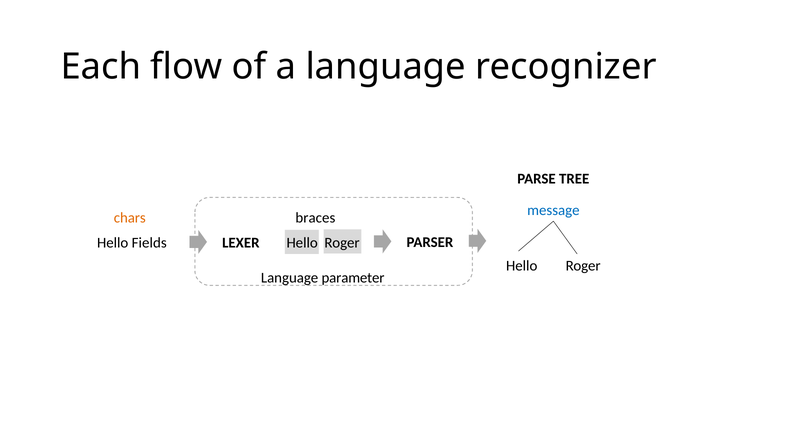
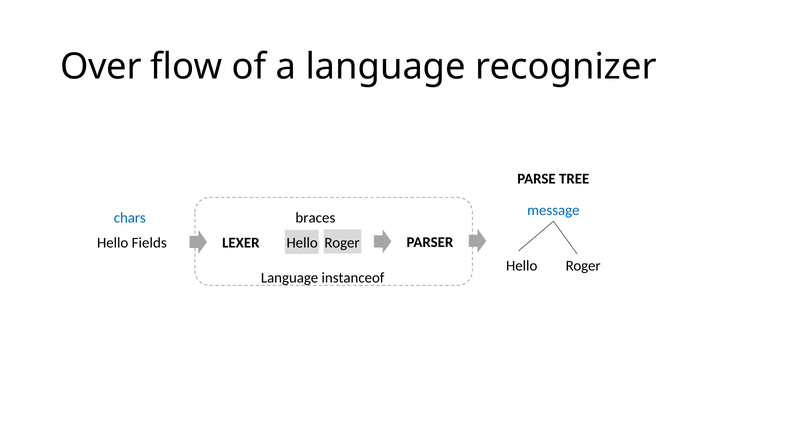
Each: Each -> Over (101, 67)
chars colour: orange -> blue (130, 217)
parameter: parameter -> instanceof (353, 278)
